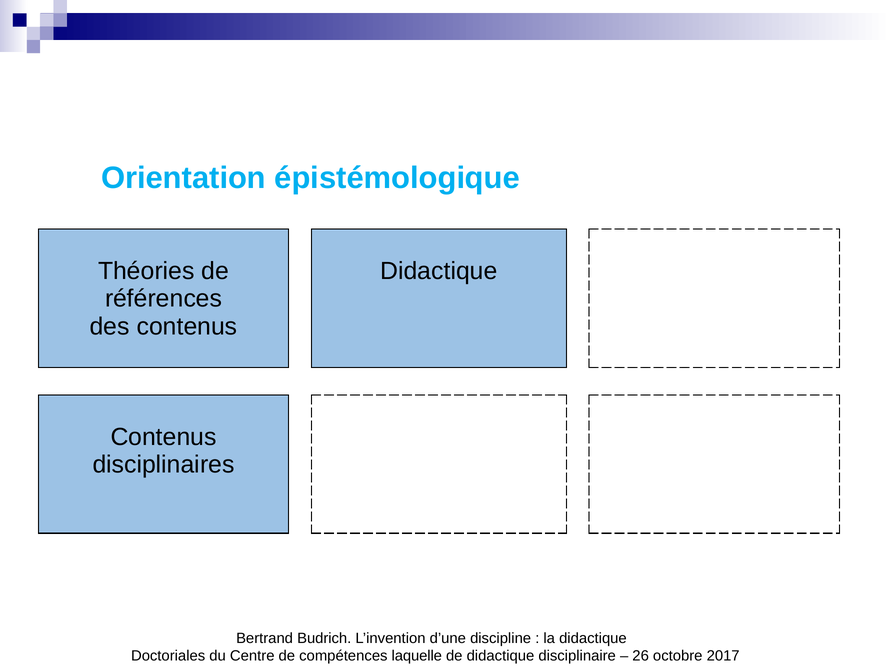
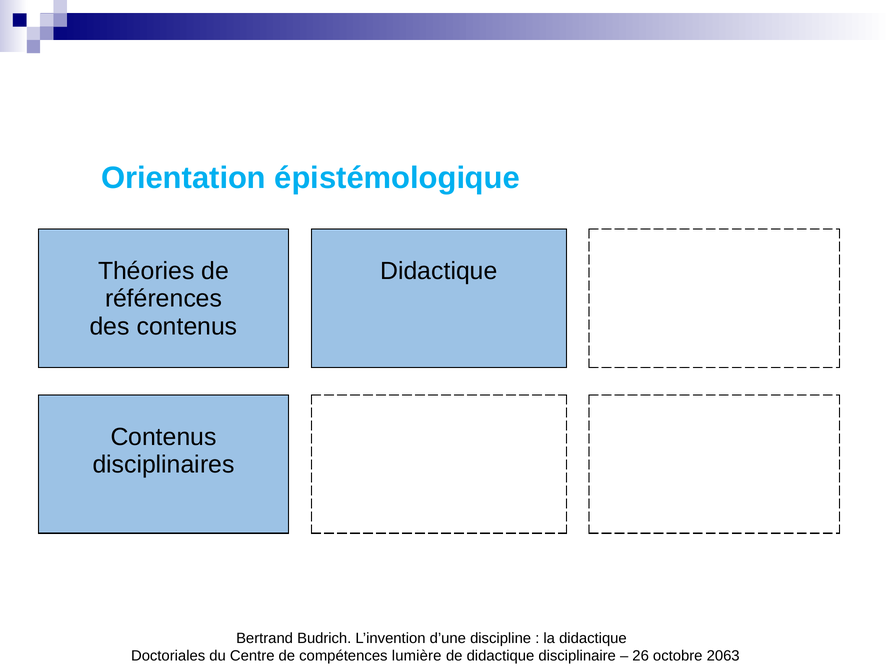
laquelle: laquelle -> lumière (417, 656)
2017: 2017 -> 2063 (723, 656)
